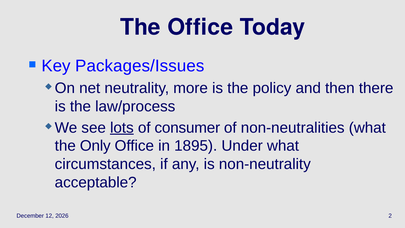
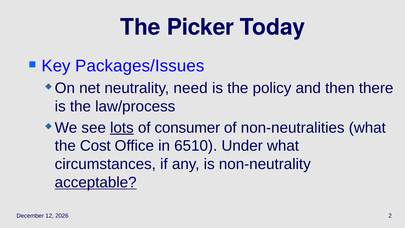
The Office: Office -> Picker (200, 27)
more: more -> need (191, 88)
Only: Only -> Cost (95, 146)
1895: 1895 -> 6510 (196, 146)
acceptable underline: none -> present (96, 182)
